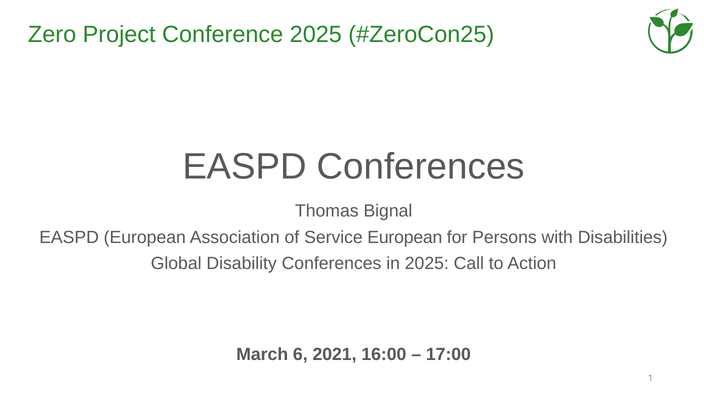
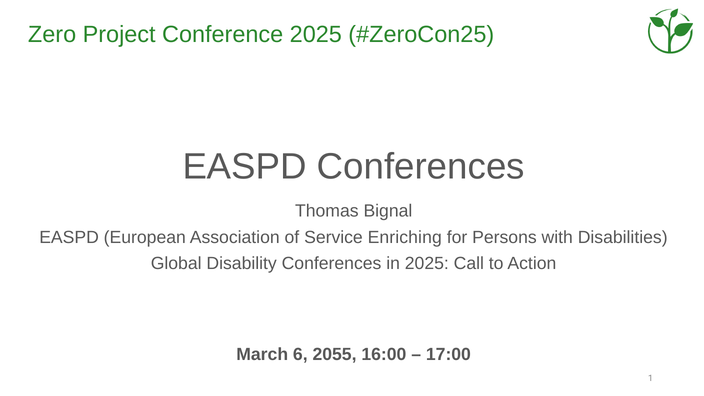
Service European: European -> Enriching (405, 237)
2021: 2021 -> 2055 (335, 354)
